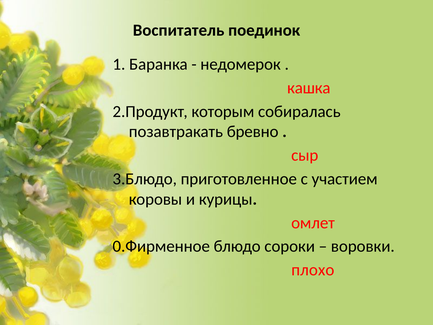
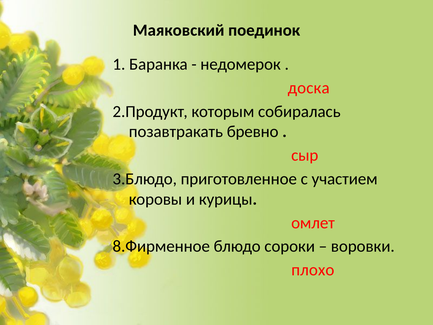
Воспитатель: Воспитатель -> Маяковский (179, 30)
кашка: кашка -> доска (309, 88)
0.Фирменное: 0.Фирменное -> 8.Фирменное (161, 246)
